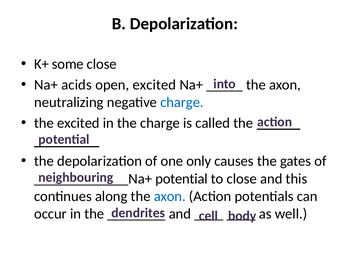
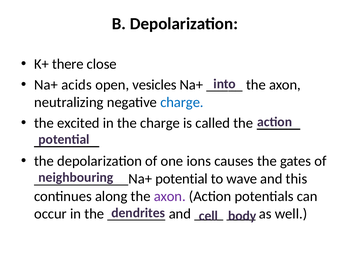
some: some -> there (68, 64)
open excited: excited -> vesicles (155, 85)
only: only -> ions (199, 161)
to close: close -> wave (242, 178)
axon colour: blue -> purple (170, 196)
